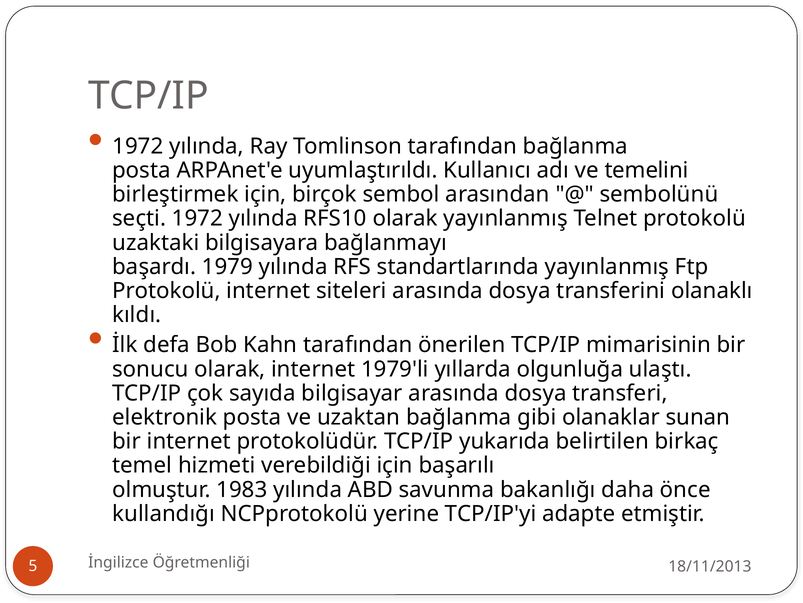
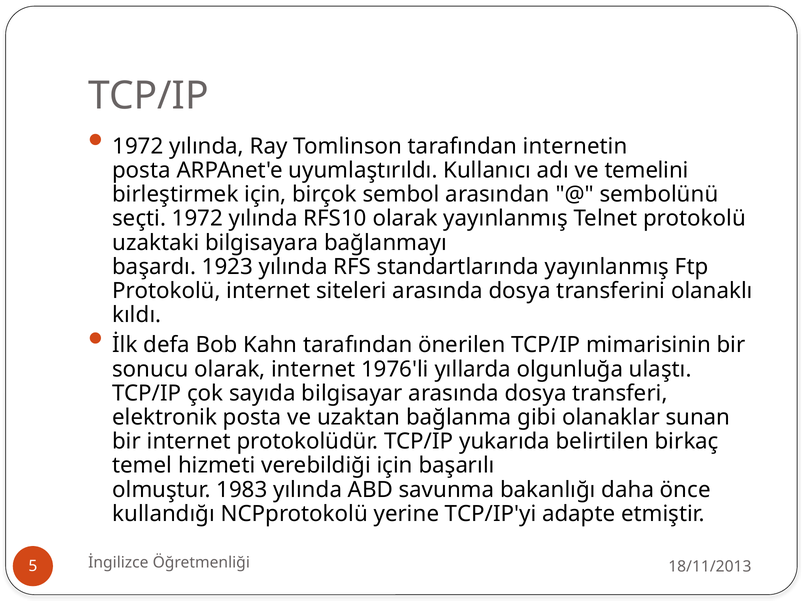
tarafından bağlanma: bağlanma -> internetin (575, 146)
1979: 1979 -> 1923 (227, 267)
1979'li: 1979'li -> 1976'li (395, 369)
